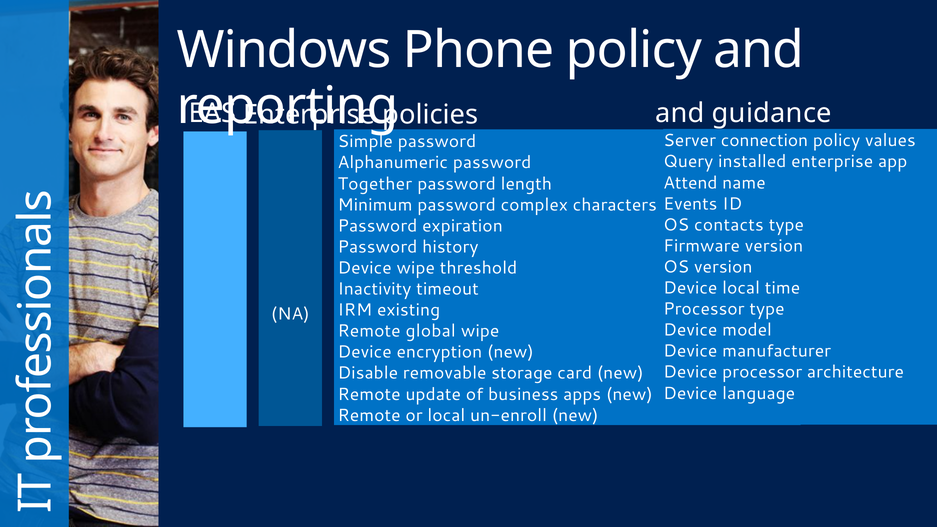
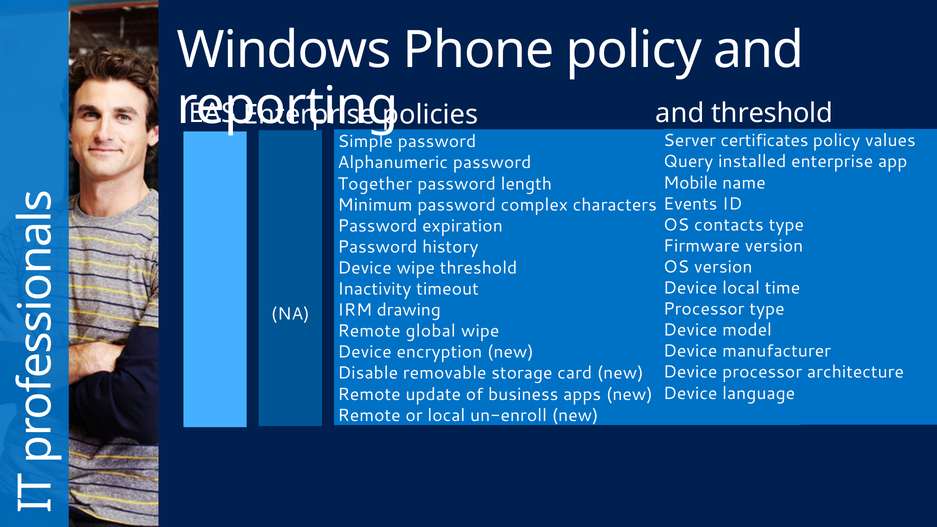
and guidance: guidance -> threshold (772, 113)
connection: connection -> certificates (765, 141)
Attend: Attend -> Mobile (690, 183)
existing: existing -> drawing (409, 310)
